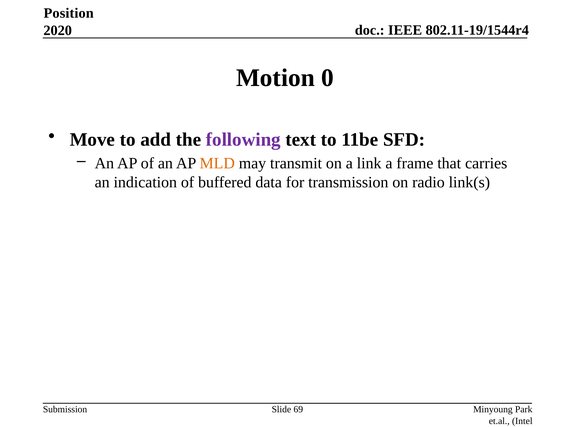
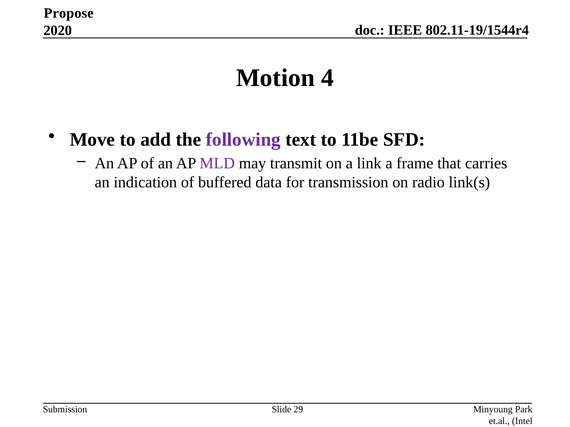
Position: Position -> Propose (69, 13)
0: 0 -> 4 (328, 78)
MLD colour: orange -> purple (217, 163)
69: 69 -> 29 (298, 410)
